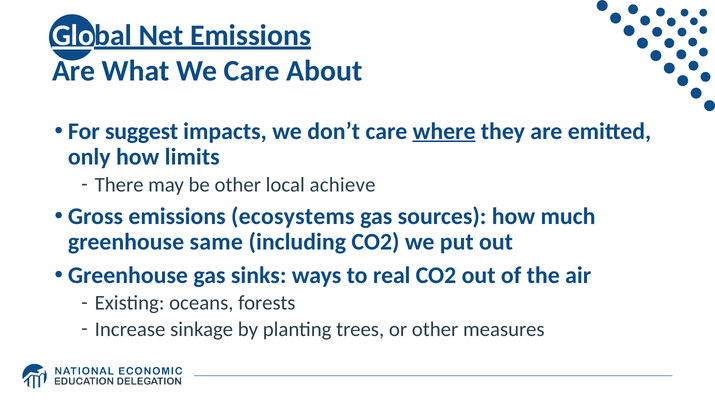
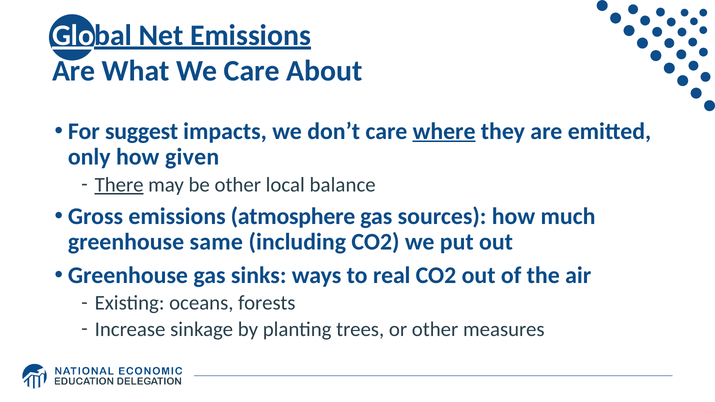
limits: limits -> given (192, 157)
There underline: none -> present (119, 185)
achieve: achieve -> balance (343, 185)
ecosystems: ecosystems -> atmosphere (293, 216)
